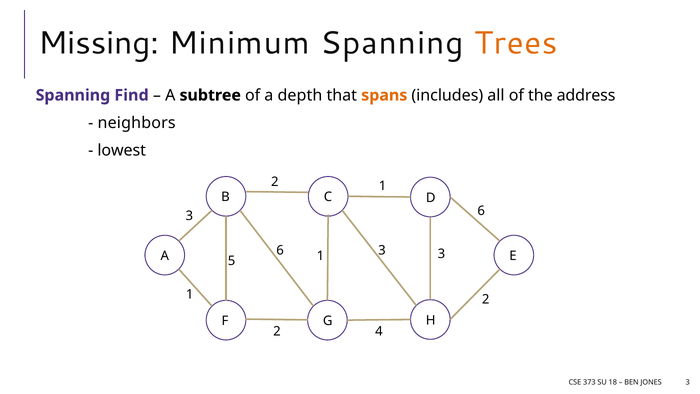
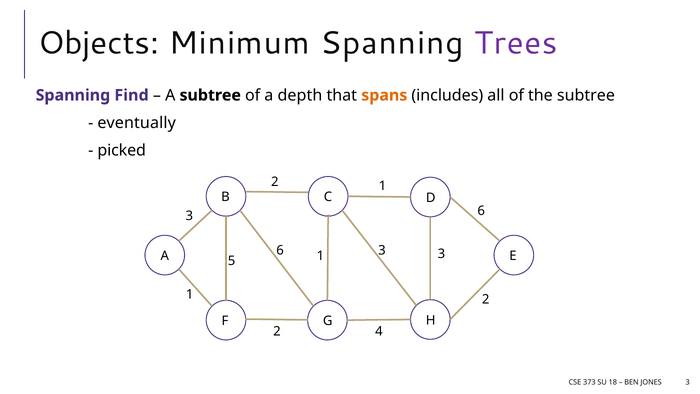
Missing: Missing -> Objects (99, 43)
Trees colour: orange -> purple (516, 43)
the address: address -> subtree (586, 95)
neighbors: neighbors -> eventually (137, 123)
lowest: lowest -> picked (122, 150)
